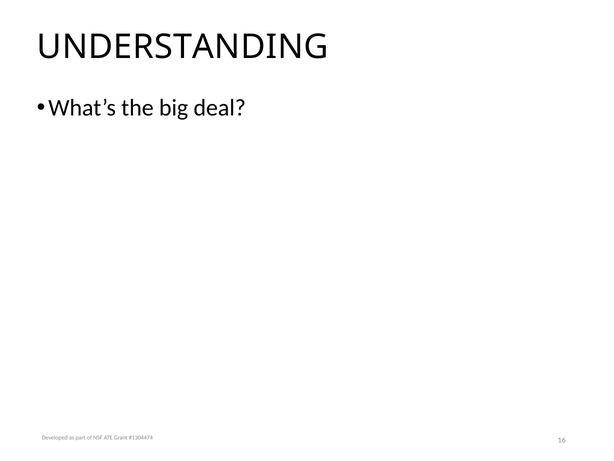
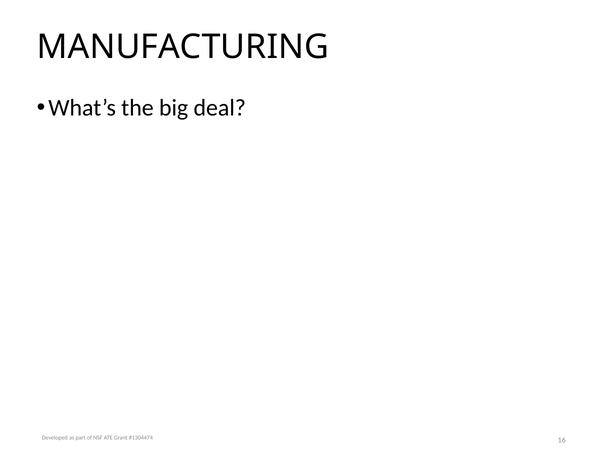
UNDERSTANDING: UNDERSTANDING -> MANUFACTURING (183, 47)
